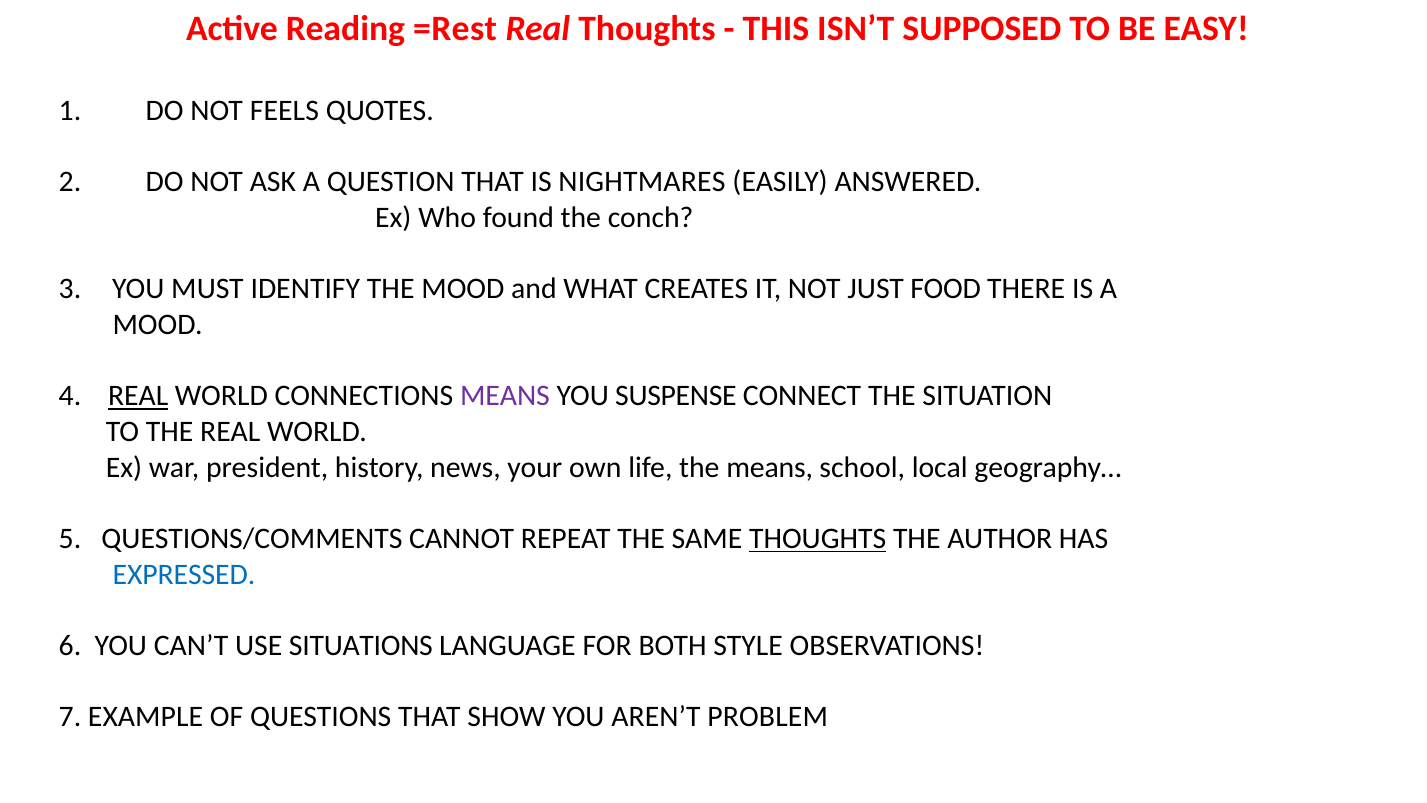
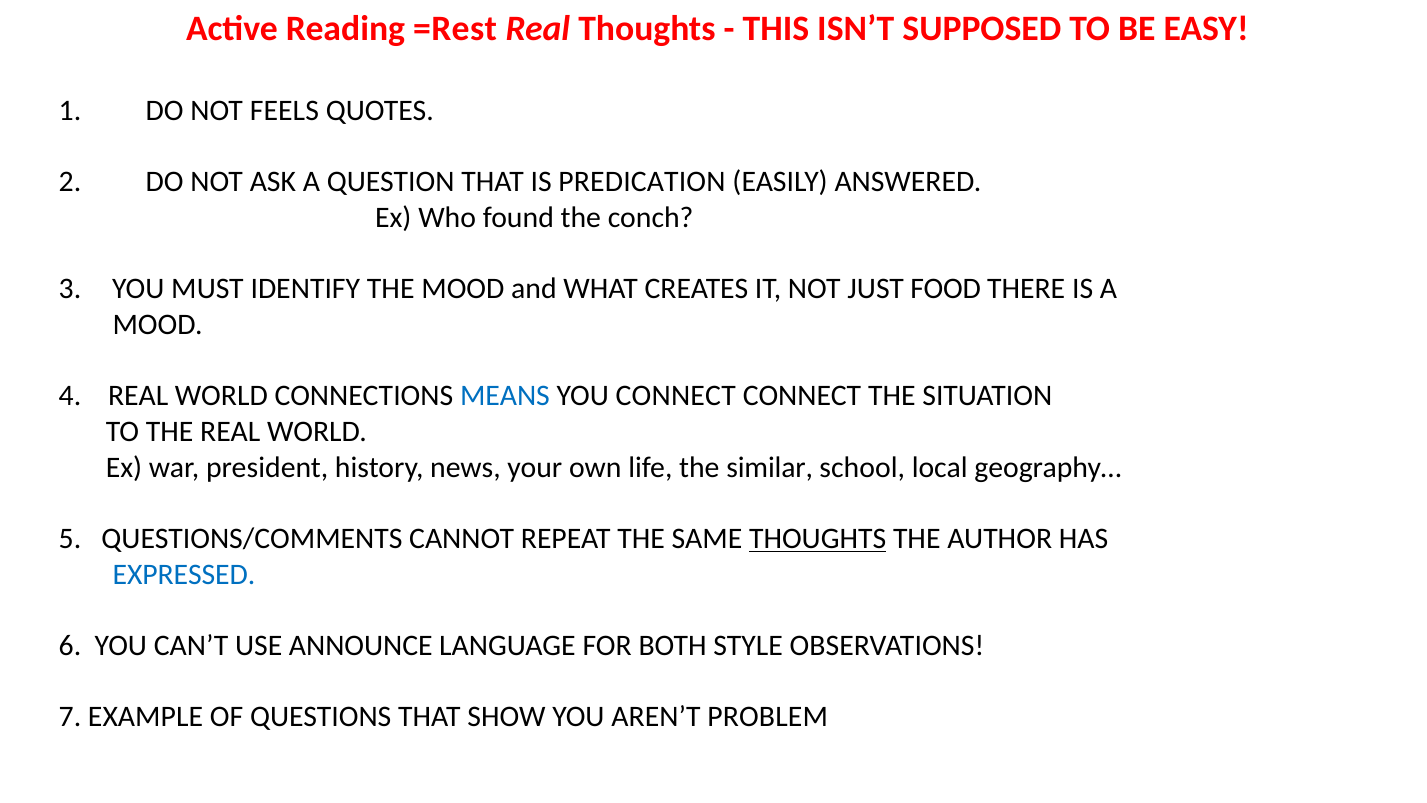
NIGHTMARES: NIGHTMARES -> PREDICATION (642, 182)
REAL underline: present -> none (138, 396)
MEANS colour: purple -> blue (505, 396)
YOU SUSPENSE: SUSPENSE -> CONNECT (676, 396)
the means: means -> similar (770, 467)
SITUATIONS: SITUATIONS -> ANNOUNCE (361, 646)
